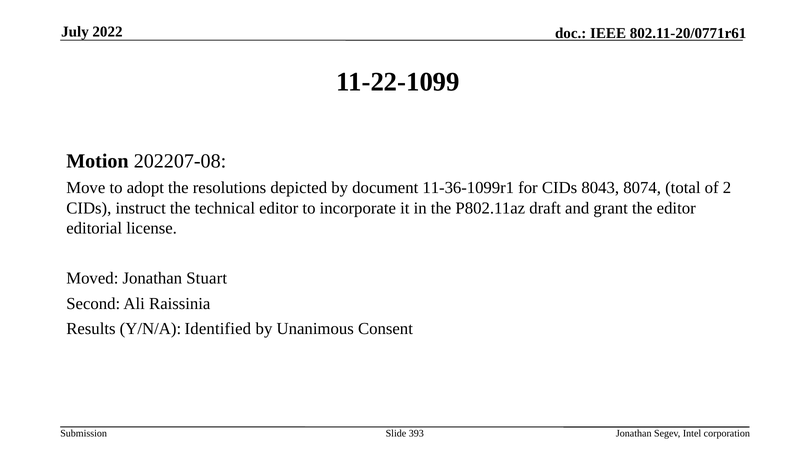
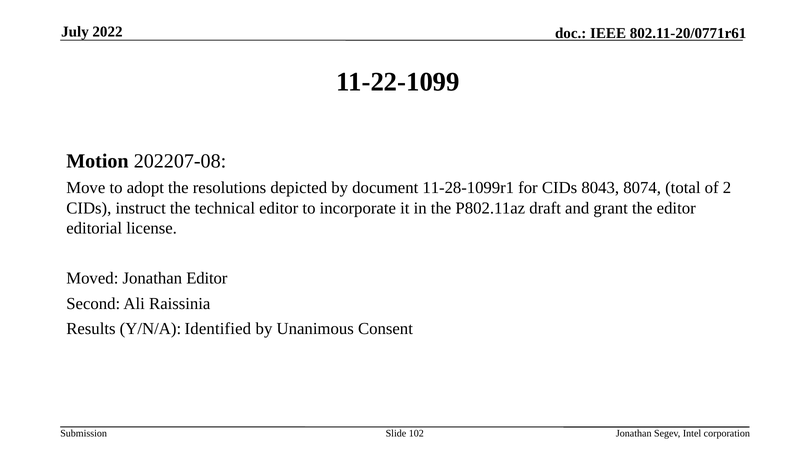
11-36-1099r1: 11-36-1099r1 -> 11-28-1099r1 (468, 188)
Jonathan Stuart: Stuart -> Editor (207, 278)
393: 393 -> 102 (416, 433)
